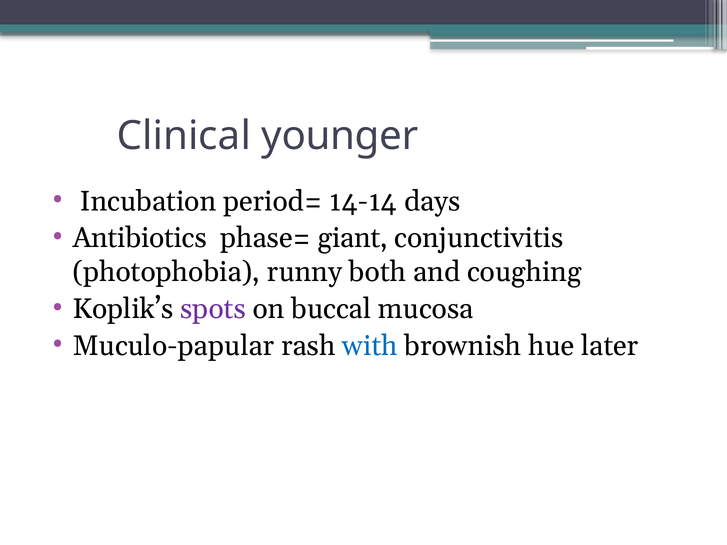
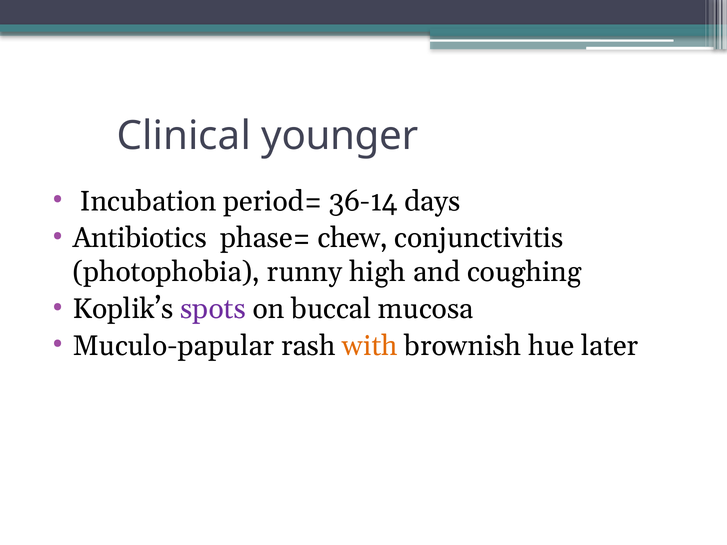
14-14: 14-14 -> 36-14 (363, 201)
giant: giant -> chew (353, 238)
both: both -> high (377, 272)
with colour: blue -> orange (370, 346)
